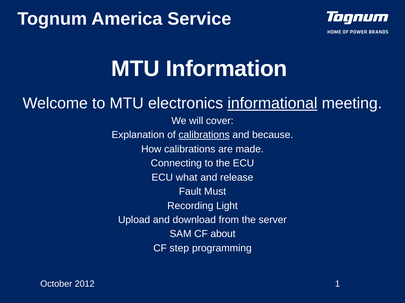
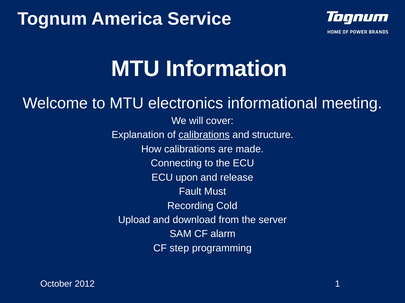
informational underline: present -> none (272, 104)
because: because -> structure (273, 135)
what: what -> upon (187, 178)
Light: Light -> Cold (227, 206)
about: about -> alarm (223, 235)
